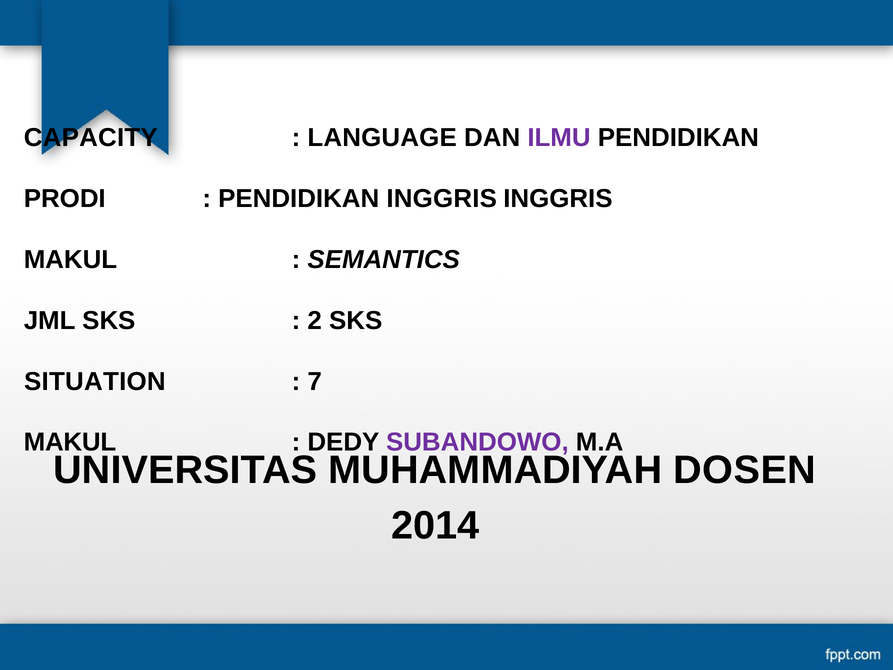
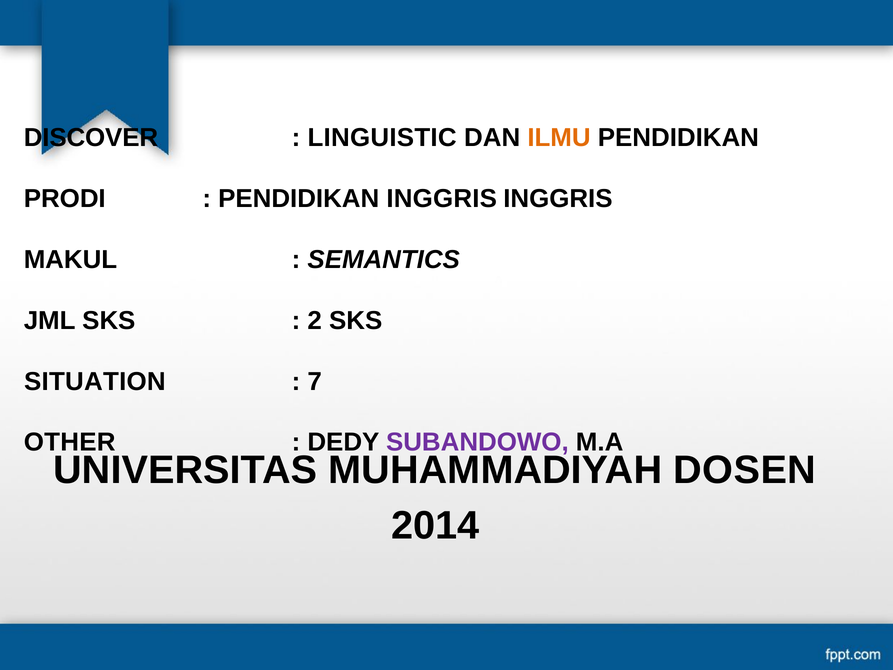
CAPACITY: CAPACITY -> DISCOVER (91, 137)
LANGUAGE: LANGUAGE -> LINGUISTIC (382, 137)
ILMU colour: purple -> orange (559, 137)
MAKUL: MAKUL -> OTHER (70, 442)
